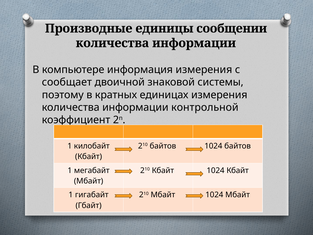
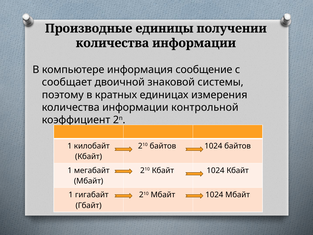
сообщении: сообщении -> получении (232, 28)
информация измерения: измерения -> сообщение (204, 70)
